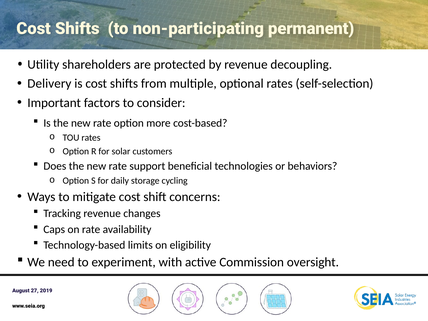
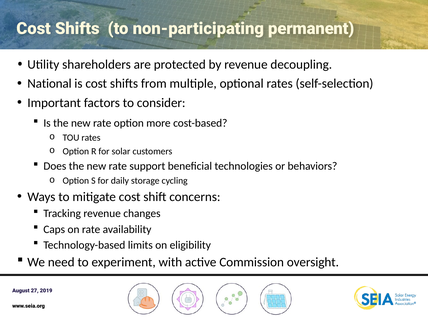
Delivery: Delivery -> National (50, 84)
